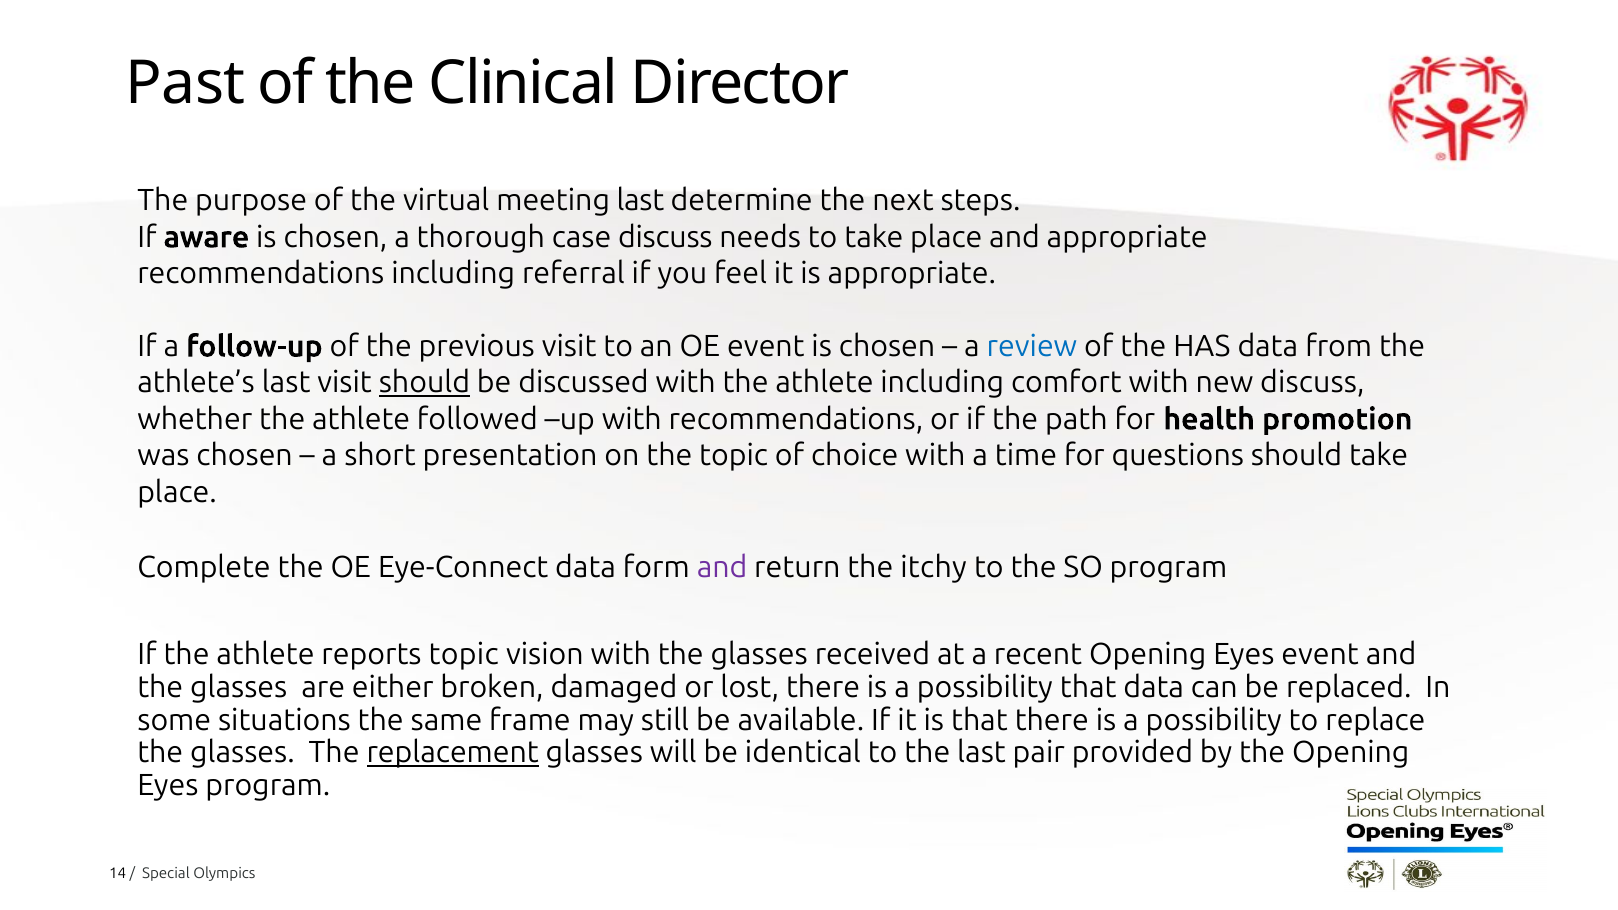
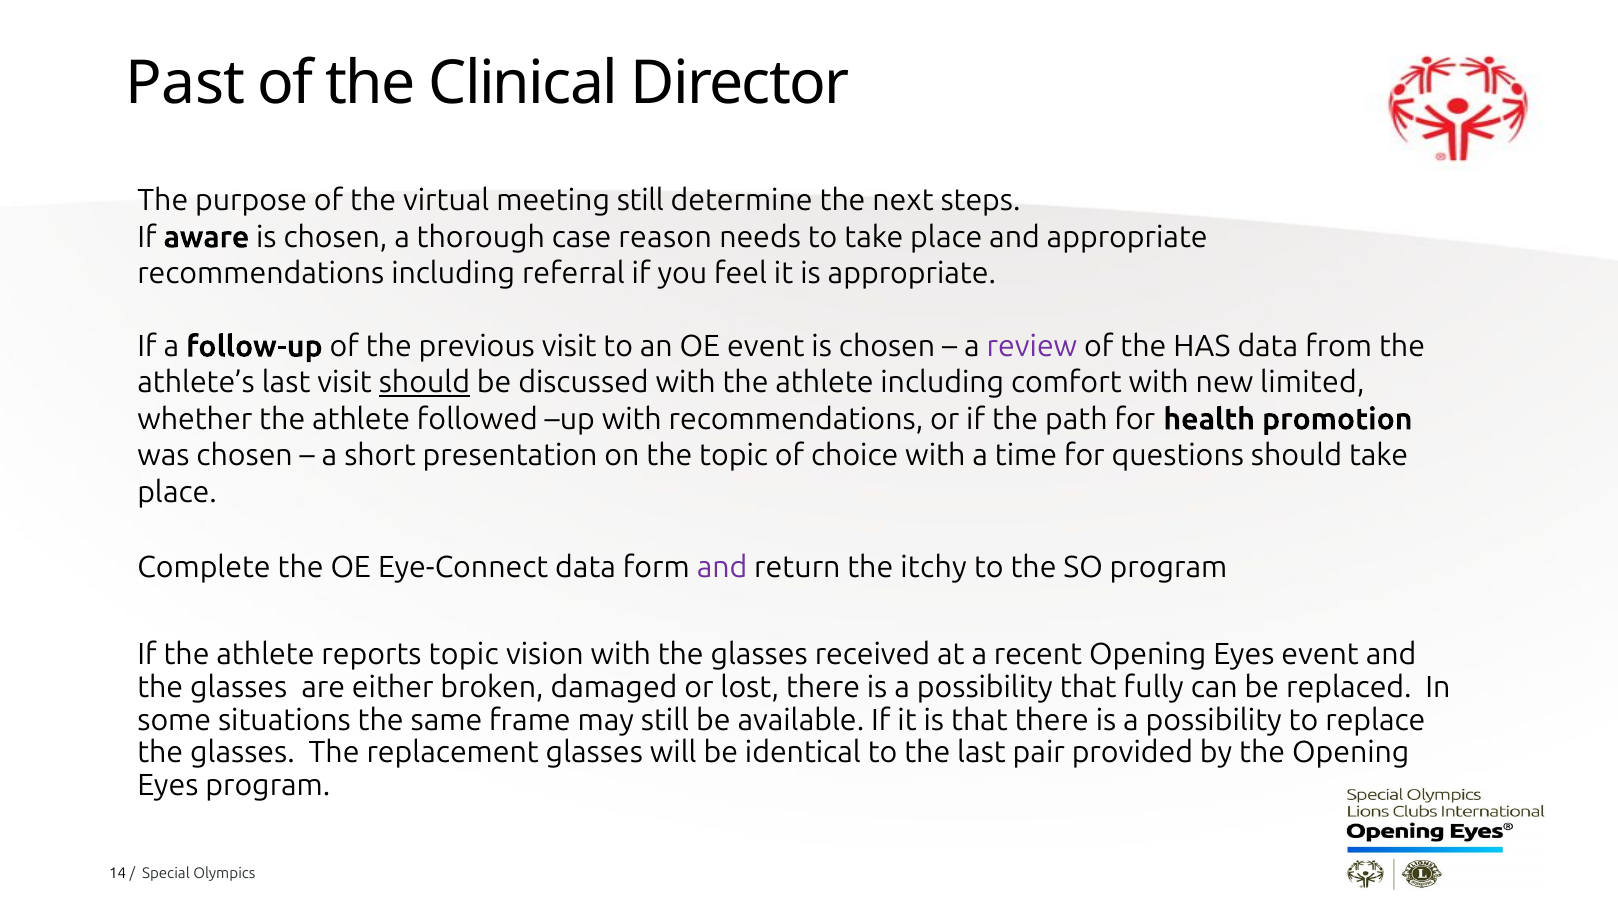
meeting last: last -> still (640, 201)
case discuss: discuss -> reason (665, 237)
review colour: blue -> purple (1032, 347)
new discuss: discuss -> limited (1312, 383)
that data: data -> fully (1154, 687)
replacement underline: present -> none (453, 753)
